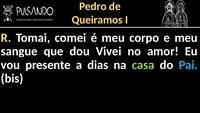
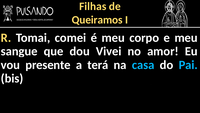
Pedro: Pedro -> Filhas (93, 6)
dias: dias -> terá (98, 65)
casa colour: light green -> light blue (143, 65)
